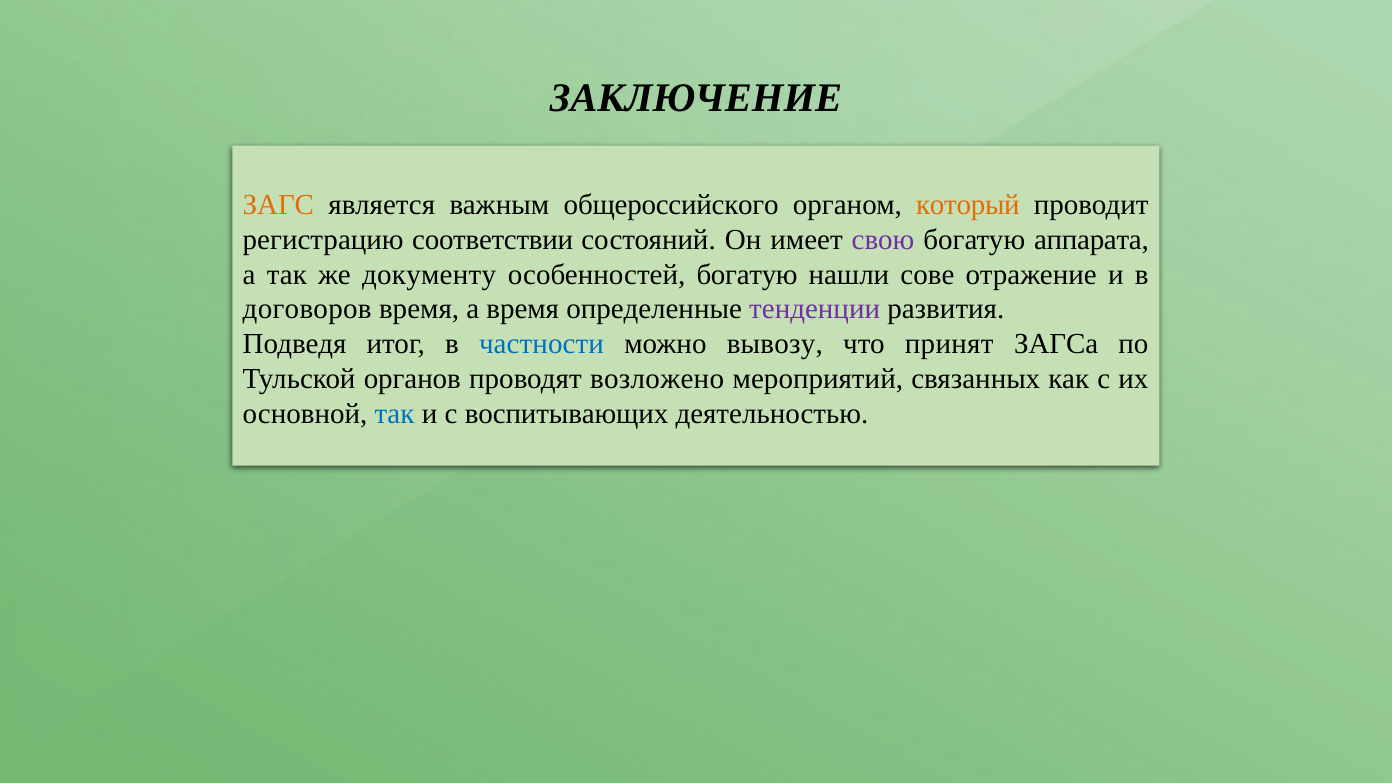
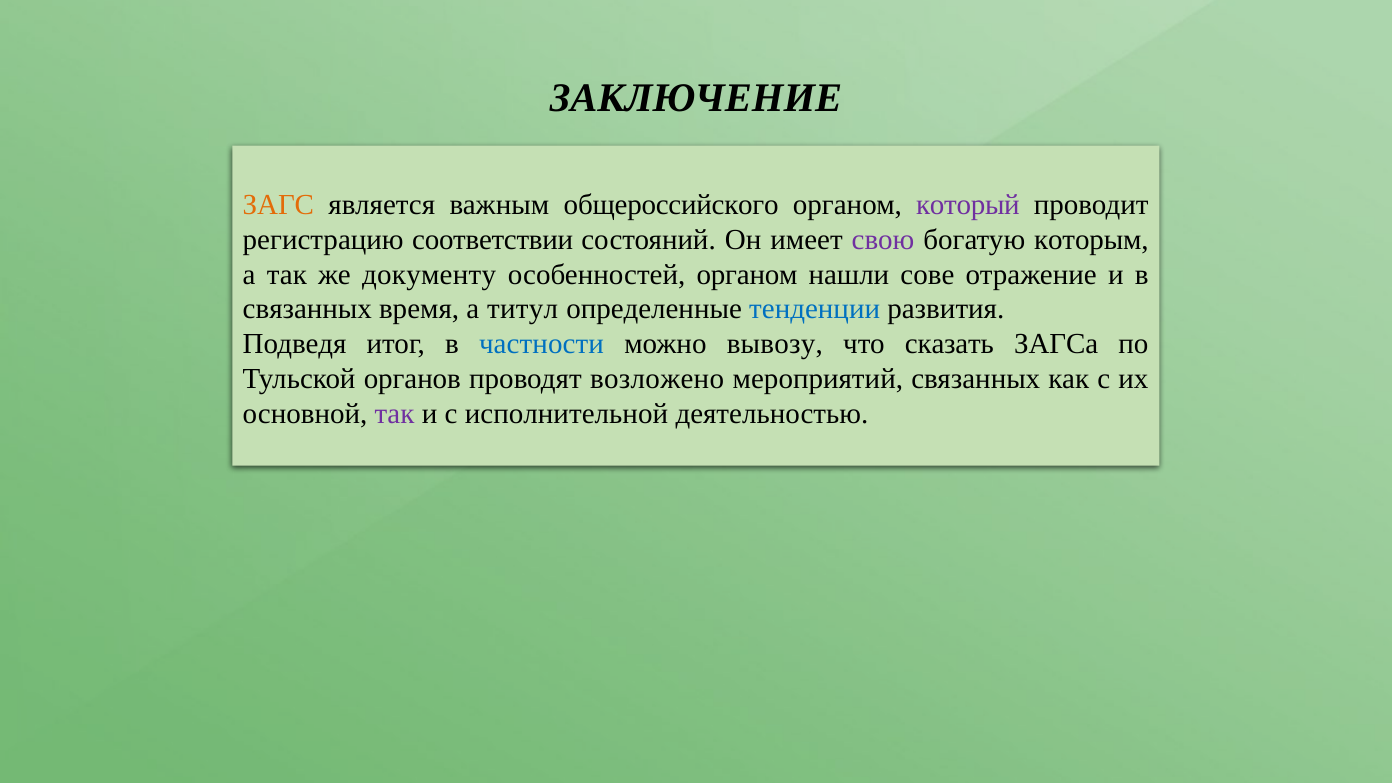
который colour: orange -> purple (968, 205)
аппарата: аппарата -> которым (1091, 240)
особенностей богатую: богатую -> органом (747, 275)
договоров: договоров -> связанных (307, 309)
а время: время -> титул (523, 309)
тенденции colour: purple -> blue (815, 309)
принят: принят -> сказать (949, 344)
так colour: blue -> purple (395, 414)
воспитывающих: воспитывающих -> исполнительной (566, 414)
